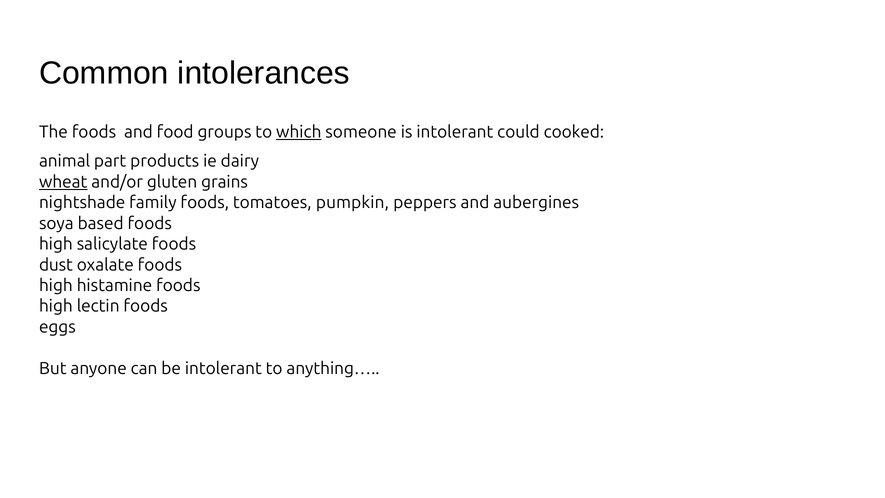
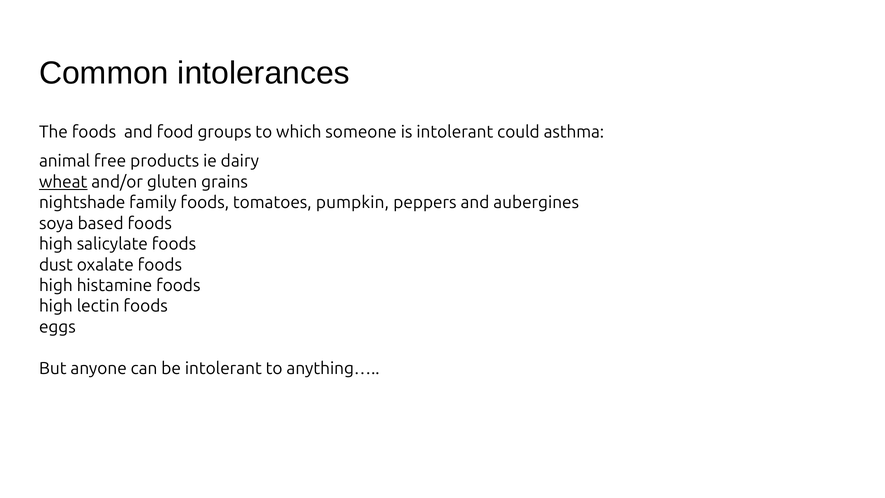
which underline: present -> none (299, 132)
cooked: cooked -> asthma (574, 132)
part: part -> free (110, 161)
